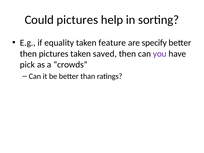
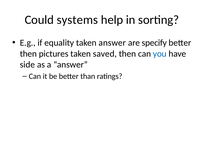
Could pictures: pictures -> systems (77, 20)
taken feature: feature -> answer (112, 43)
you colour: purple -> blue (160, 54)
pick: pick -> side (27, 65)
a crowds: crowds -> answer (71, 65)
